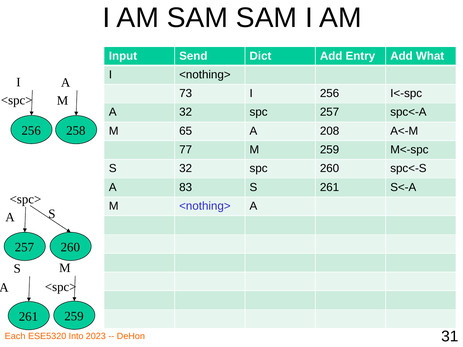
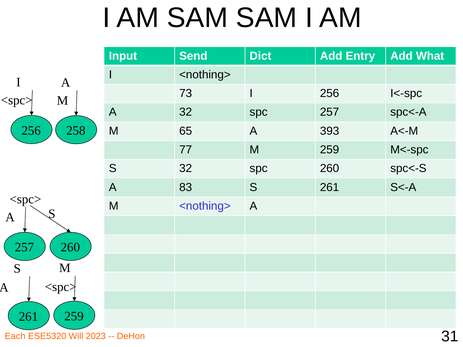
208: 208 -> 393 (330, 131)
Into: Into -> Will (76, 336)
